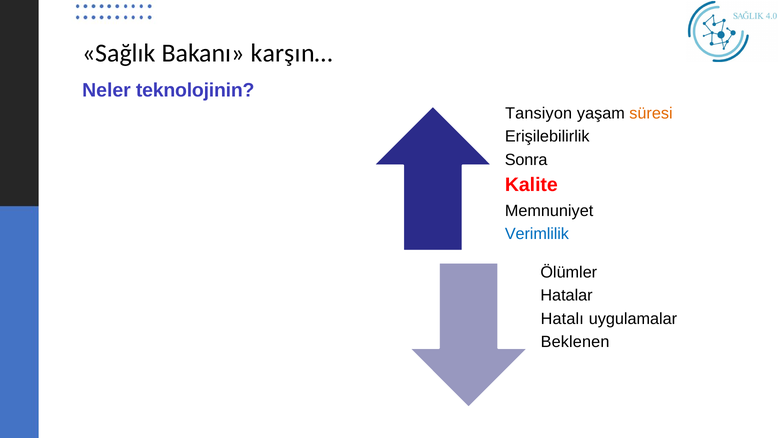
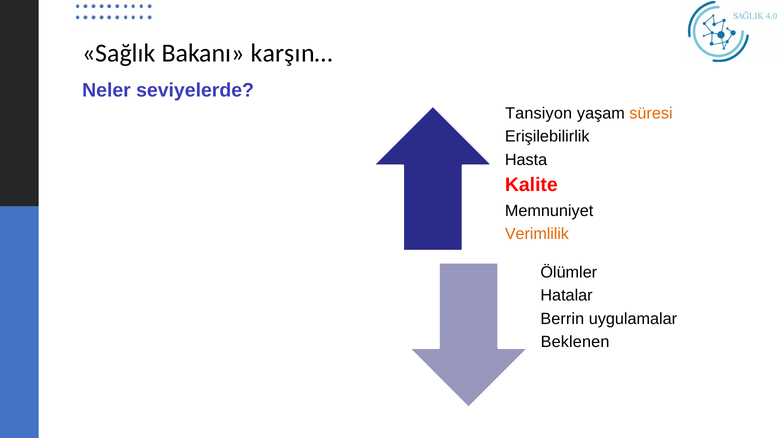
teknolojinin: teknolojinin -> seviyelerde (195, 90)
Sonra: Sonra -> Hasta (526, 160)
Verimlilik colour: blue -> orange (537, 234)
Hatalı: Hatalı -> Berrin (562, 319)
